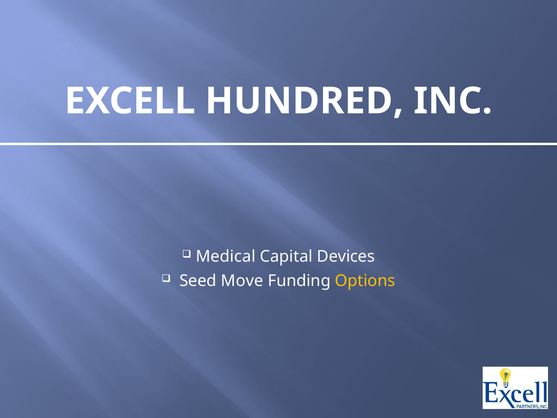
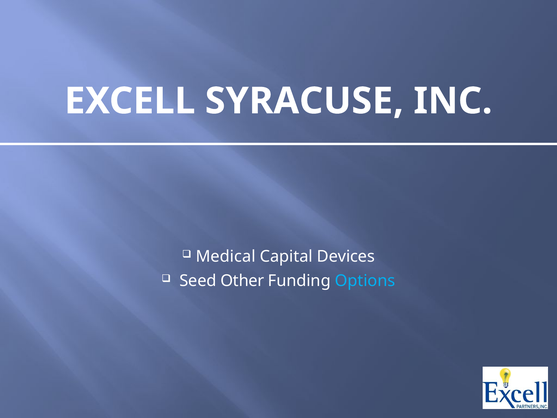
HUNDRED: HUNDRED -> SYRACUSE (304, 101)
Move: Move -> Other (242, 281)
Options colour: yellow -> light blue (365, 281)
